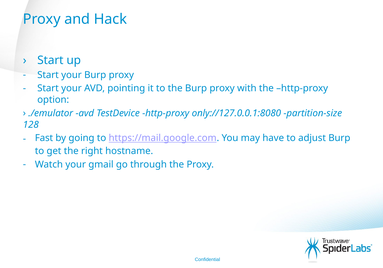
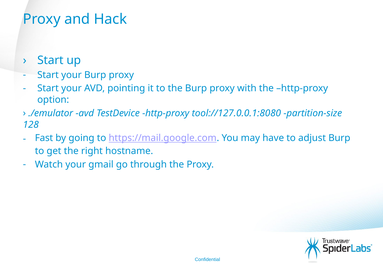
only://127.0.0.1:8080: only://127.0.0.1:8080 -> tool://127.0.0.1:8080 (236, 113)
